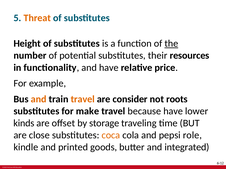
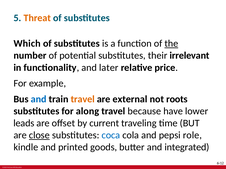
Height: Height -> Which (27, 44)
resources: resources -> irrelevant (190, 56)
and have: have -> later (109, 68)
and colour: orange -> blue (39, 99)
consider: consider -> external (130, 99)
make: make -> along (88, 111)
kinds: kinds -> leads (24, 124)
storage: storage -> current (104, 124)
close underline: none -> present (39, 136)
coca colour: orange -> blue (111, 136)
